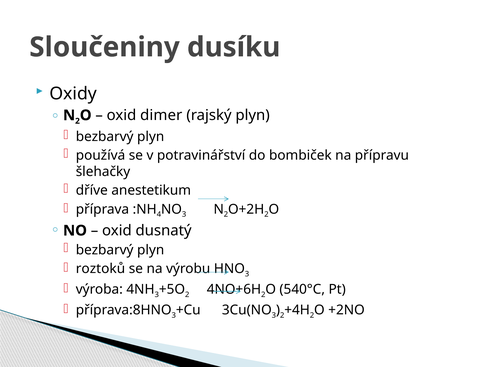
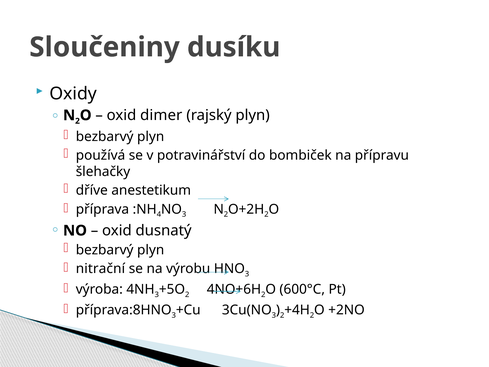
roztoků: roztoků -> nitrační (100, 268)
540°C: 540°C -> 600°C (302, 289)
